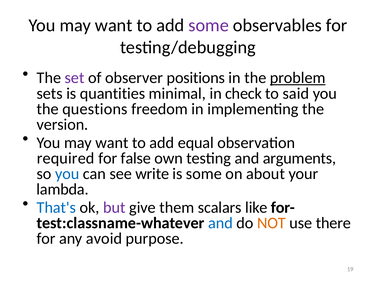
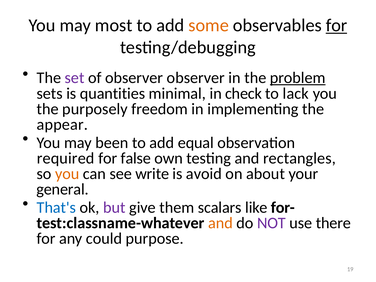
want: want -> most (114, 25)
some colour: purple -> orange (209, 25)
for underline: none -> present (337, 25)
observer positions: positions -> observer (196, 78)
said: said -> lack (296, 93)
questions: questions -> purposely (95, 109)
version: version -> appear (62, 125)
want: want -> been (112, 143)
arguments: arguments -> rectangles (299, 158)
you colour: blue -> orange (67, 174)
is some: some -> avoid (204, 174)
lambda: lambda -> general (63, 189)
and colour: blue -> orange (220, 223)
NOT colour: orange -> purple (271, 223)
avoid: avoid -> could (104, 239)
